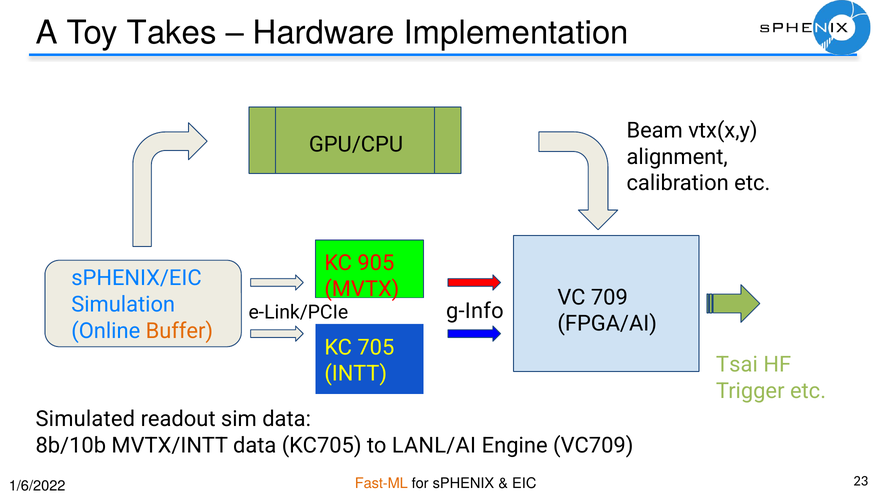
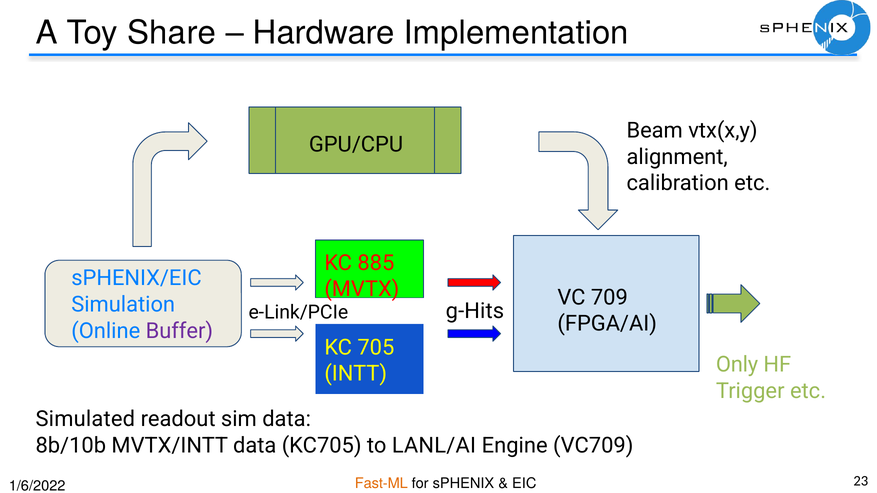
Takes: Takes -> Share (172, 33)
905: 905 -> 885 (376, 263)
g-Info: g-Info -> g-Hits (475, 311)
Buffer colour: orange -> purple (179, 331)
Tsai: Tsai -> Only (737, 365)
